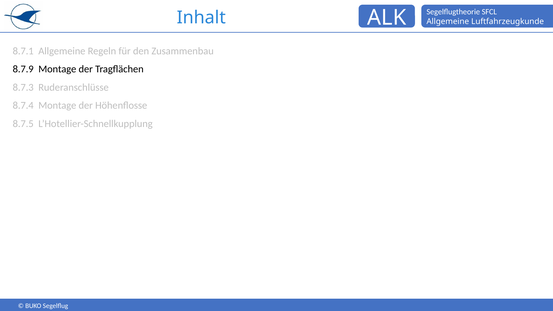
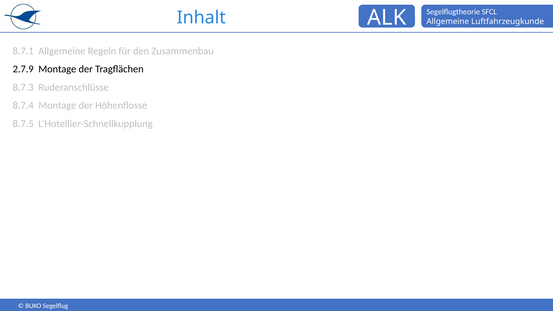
8.7.9: 8.7.9 -> 2.7.9 (23, 69)
